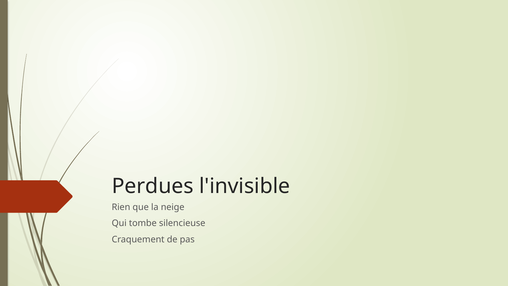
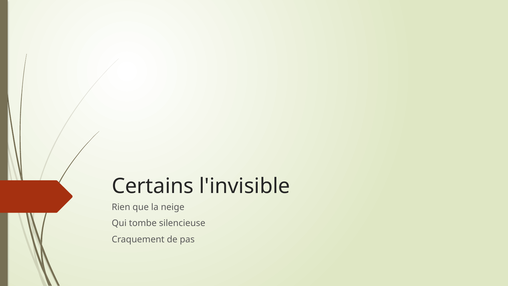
Perdues: Perdues -> Certains (153, 186)
